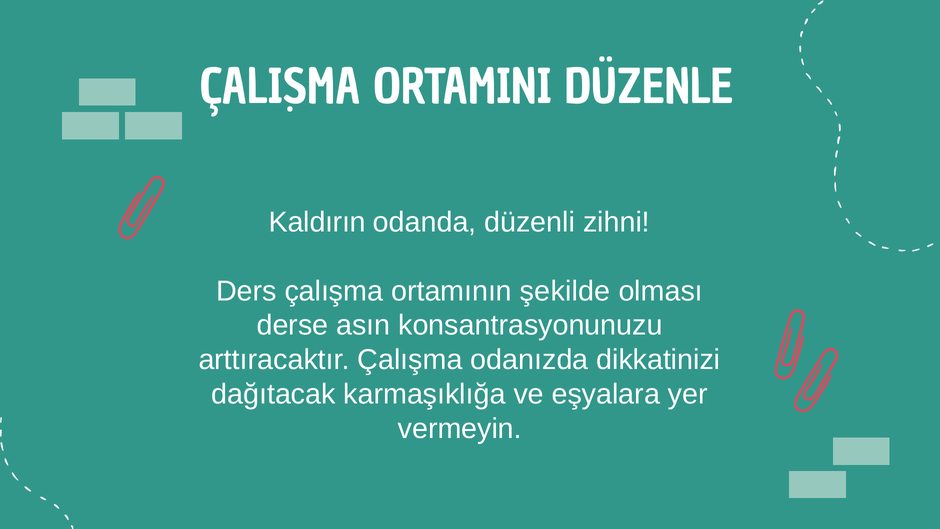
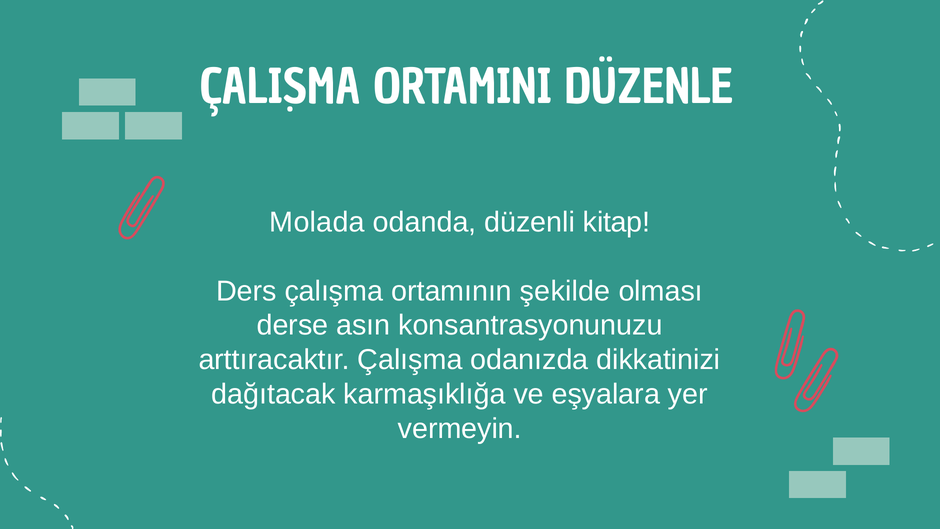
Kaldırın: Kaldırın -> Molada (317, 222)
zihni: zihni -> kitap (617, 222)
